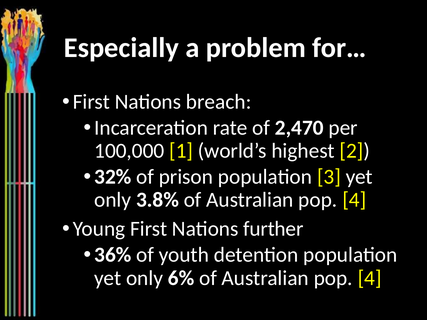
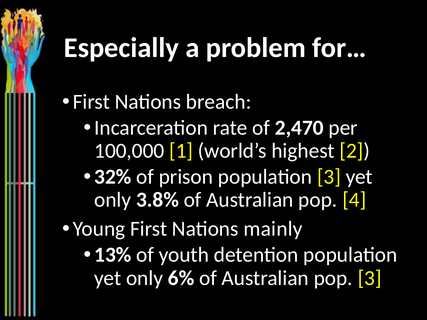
further: further -> mainly (273, 229)
36%: 36% -> 13% (113, 255)
4: 4 -> 3 (370, 278)
